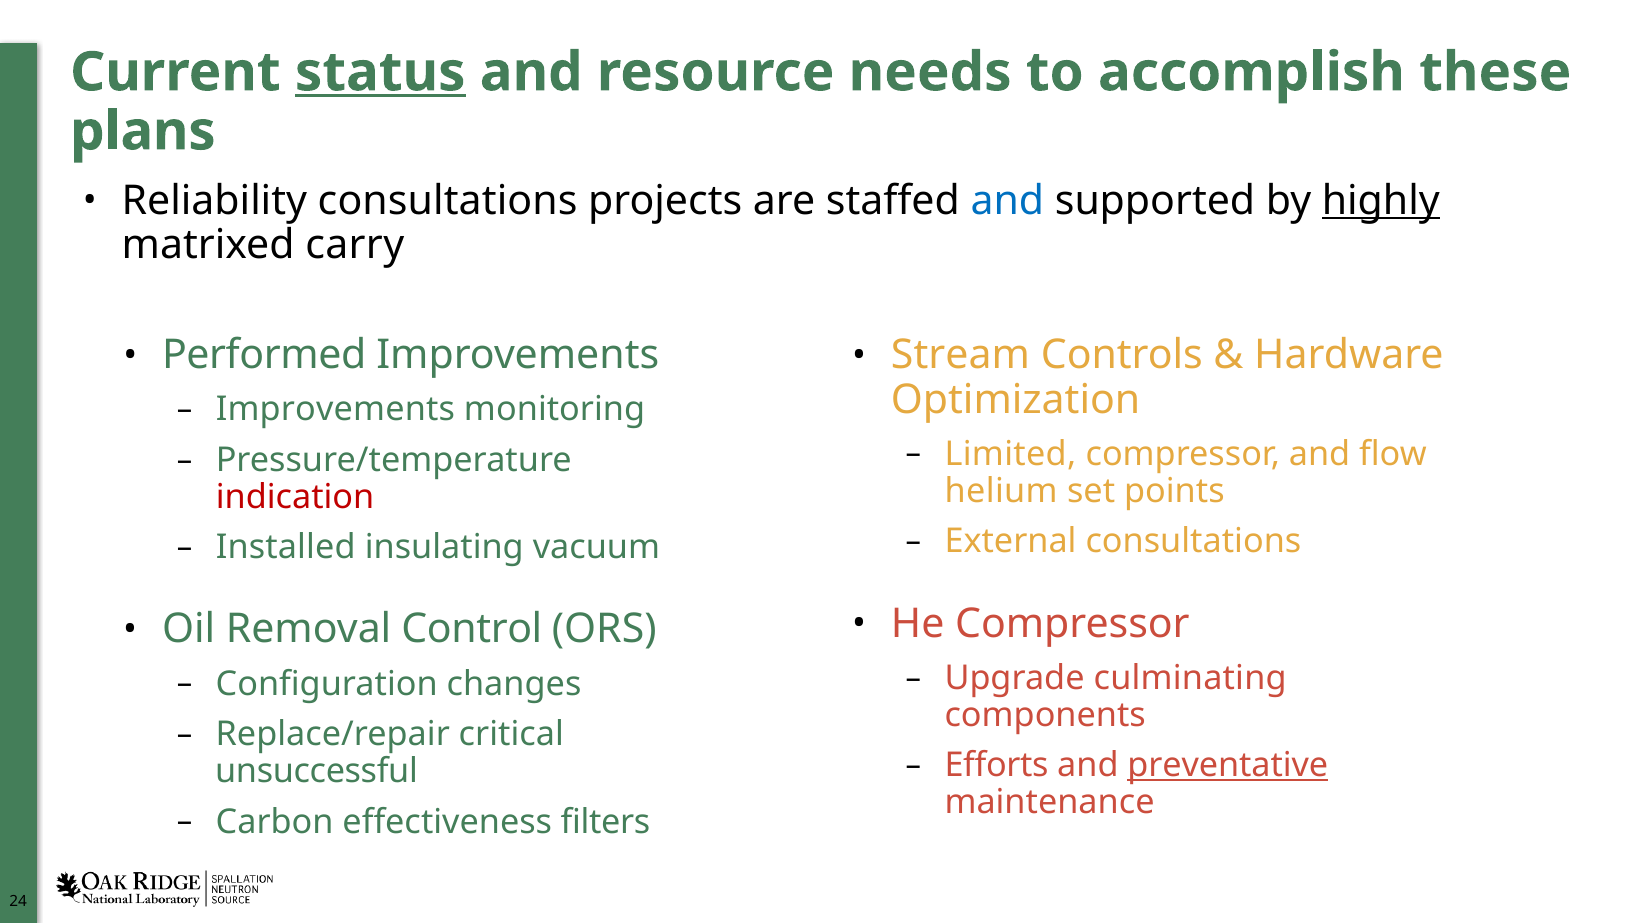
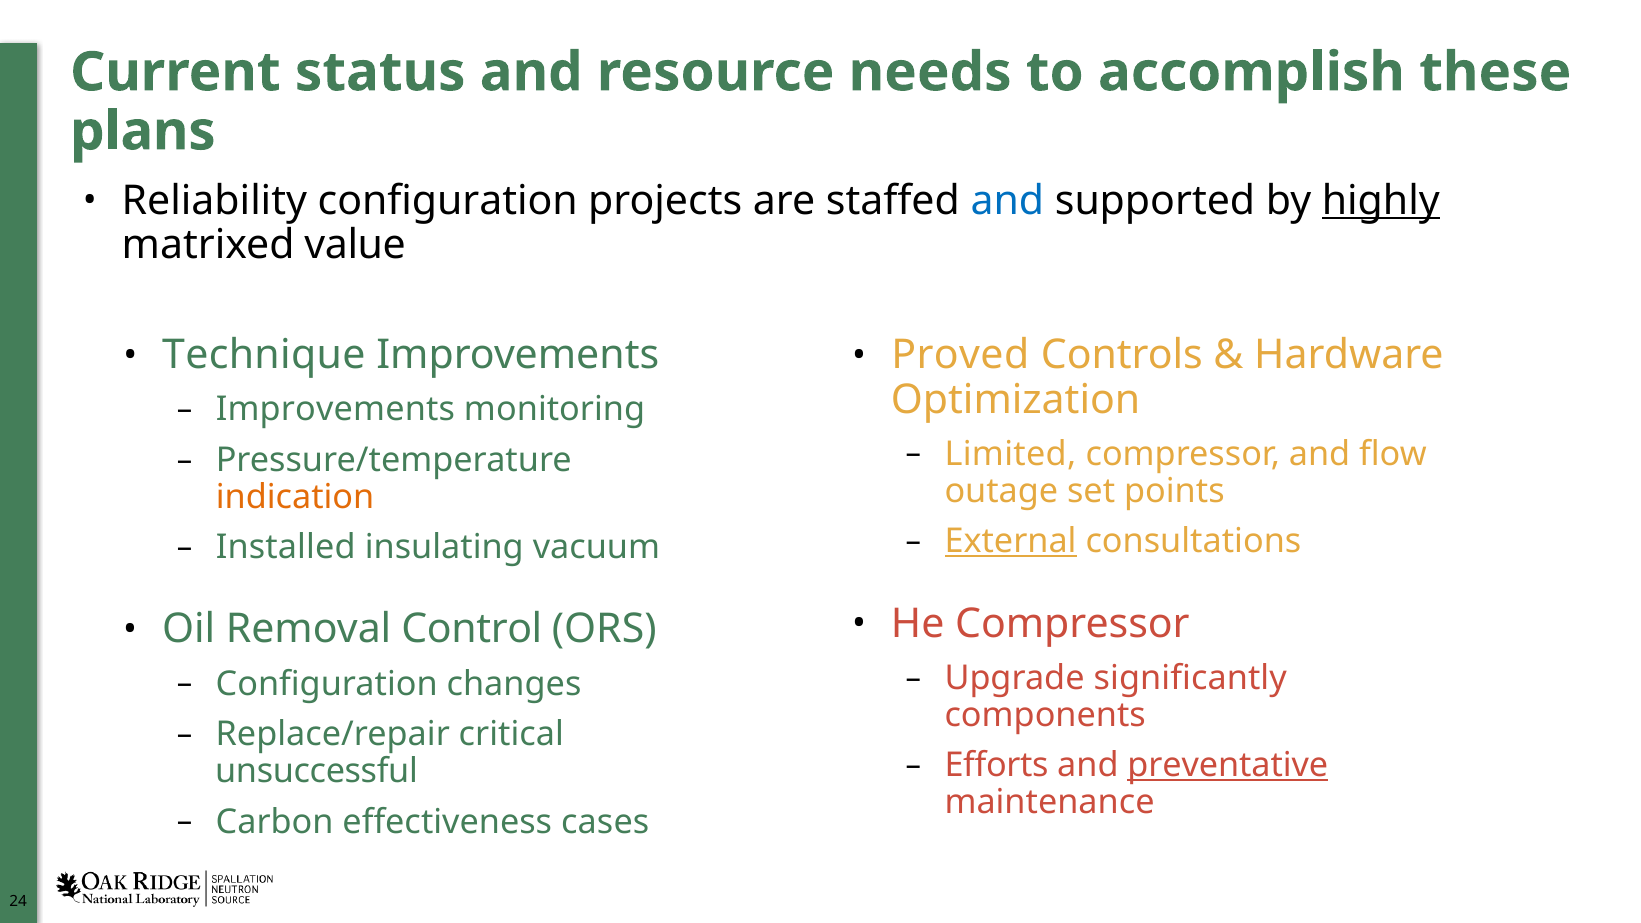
status underline: present -> none (380, 72)
Reliability consultations: consultations -> configuration (448, 201)
carry: carry -> value (355, 245)
Performed: Performed -> Technique (264, 355)
Stream: Stream -> Proved (960, 355)
helium: helium -> outage (1001, 491)
indication colour: red -> orange (295, 497)
External underline: none -> present (1011, 541)
culminating: culminating -> significantly (1190, 678)
filters: filters -> cases (605, 822)
